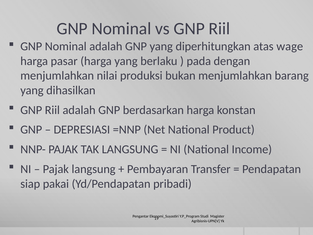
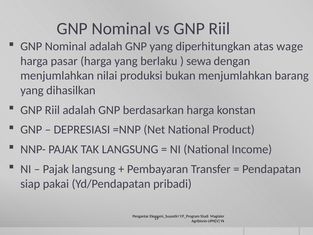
pada: pada -> sewa (199, 61)
